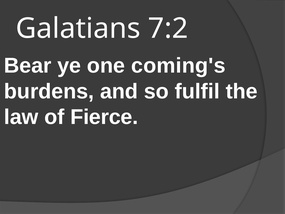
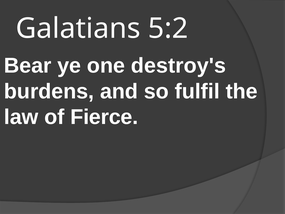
7:2: 7:2 -> 5:2 (168, 28)
coming's: coming's -> destroy's (178, 66)
